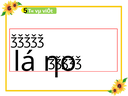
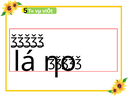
ǯǯǯǯǯ underline: none -> present (27, 40)
